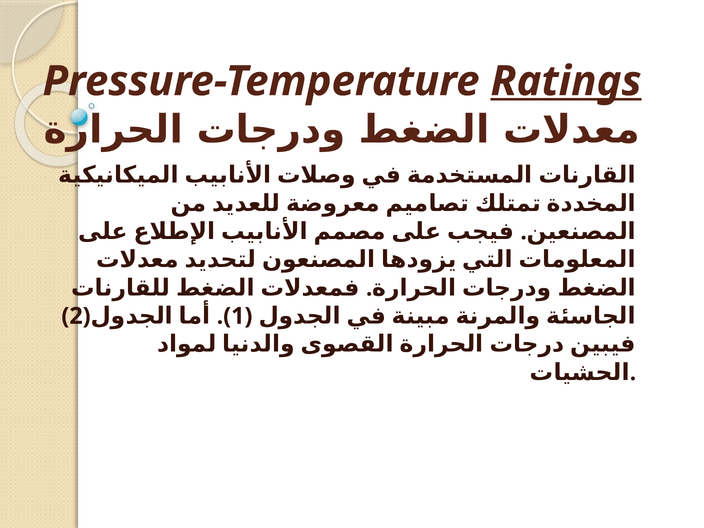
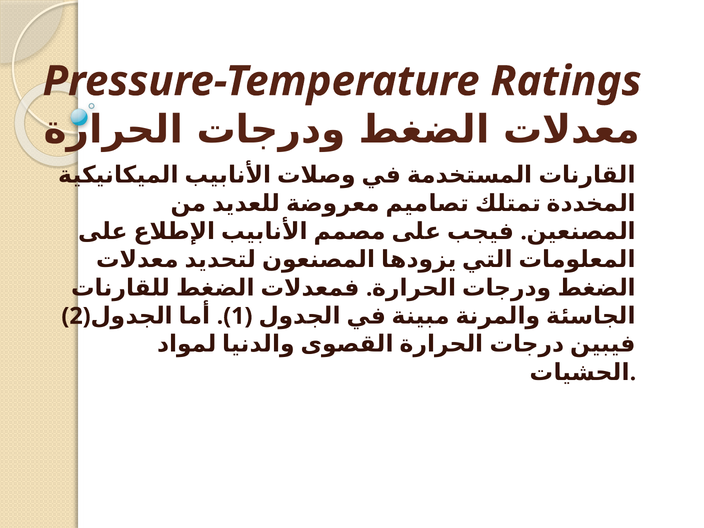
Ratings underline: present -> none (566, 81)
